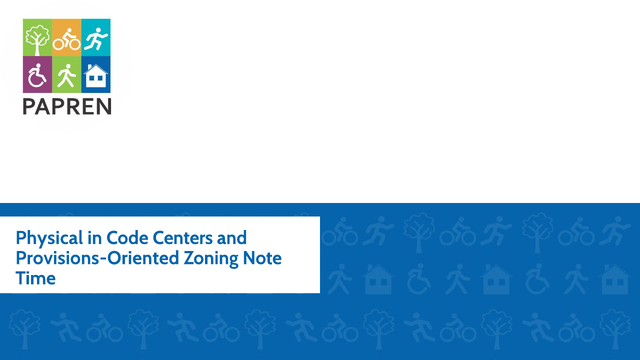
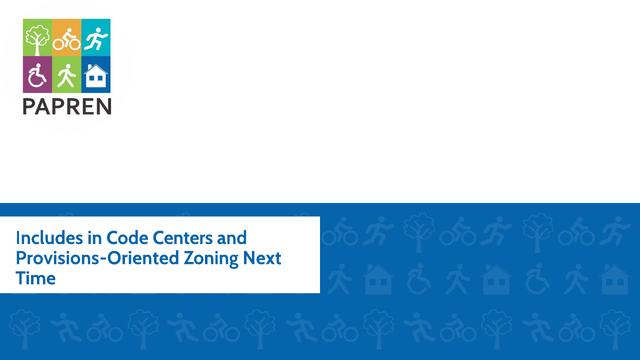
Physical: Physical -> Includes (49, 238)
Note: Note -> Next (262, 258)
